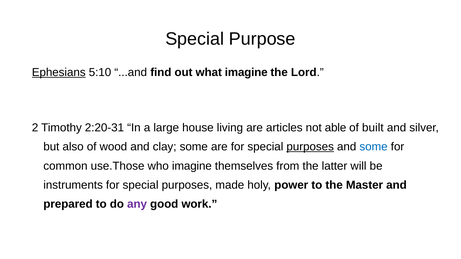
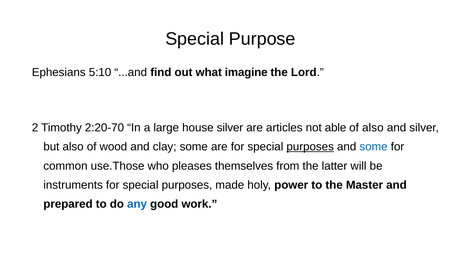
Ephesians underline: present -> none (59, 72)
2:20-31: 2:20-31 -> 2:20-70 (104, 128)
house living: living -> silver (230, 128)
of built: built -> also (373, 128)
who imagine: imagine -> pleases (192, 166)
any colour: purple -> blue (137, 204)
